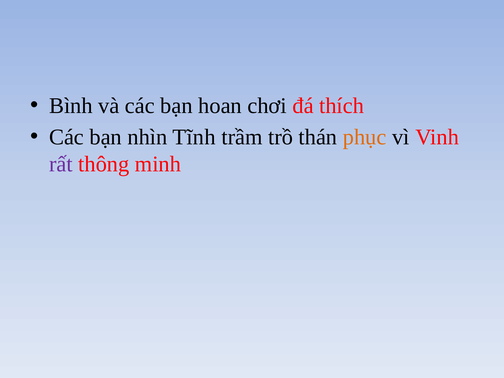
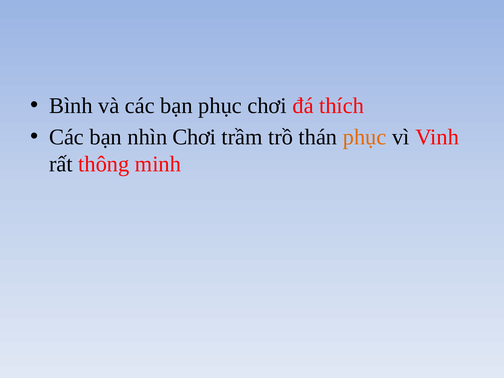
bạn hoan: hoan -> phục (220, 106)
nhìn Tĩnh: Tĩnh -> Chơi (194, 137)
rất colour: purple -> black (61, 164)
